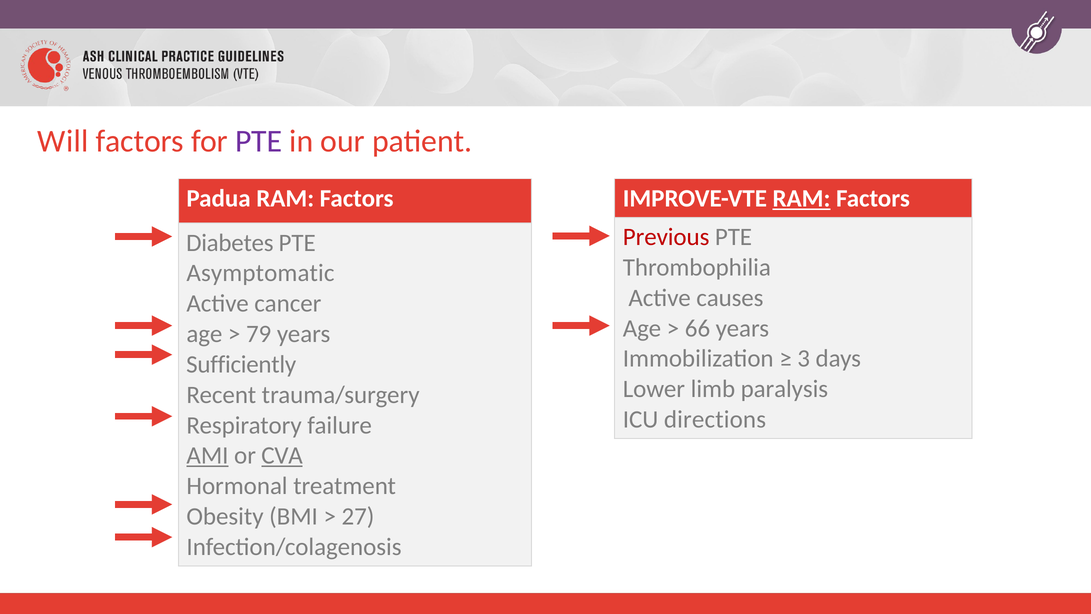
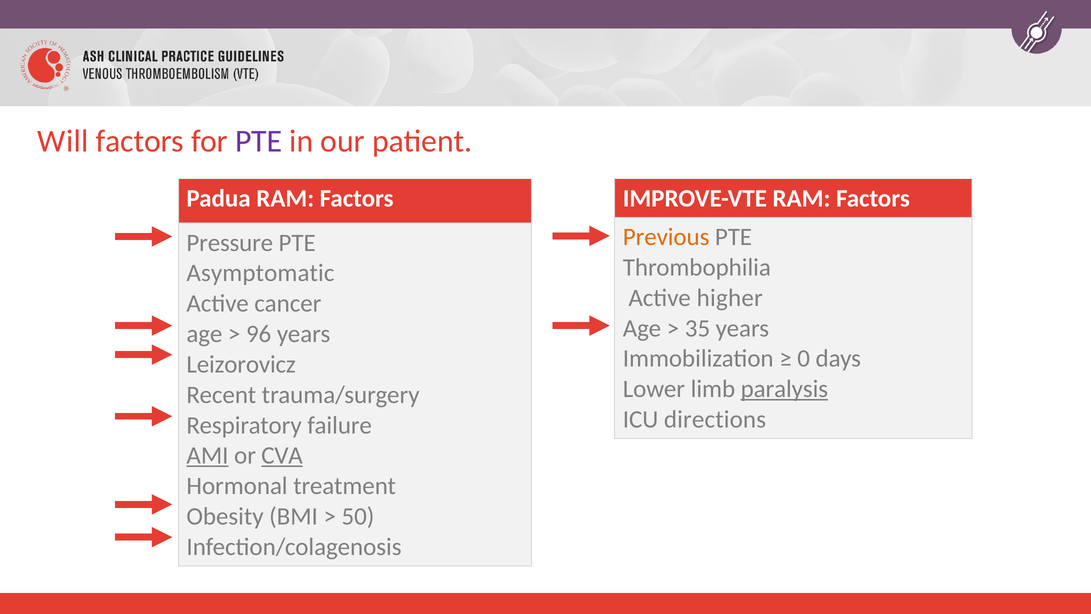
RAM underline: present -> none (801, 198)
Previous colour: red -> orange (666, 237)
Diabetes: Diabetes -> Pressure (230, 243)
causes: causes -> higher (730, 298)
66: 66 -> 35 (698, 328)
79: 79 -> 96 (259, 334)
3: 3 -> 0 (804, 359)
Sufficiently: Sufficiently -> Leizorovicz (241, 364)
paralysis underline: none -> present (784, 389)
27: 27 -> 50 (358, 516)
